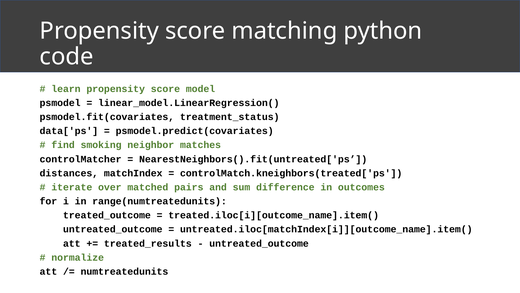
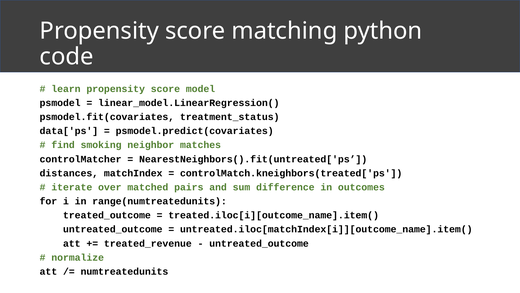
treated_results: treated_results -> treated_revenue (148, 243)
